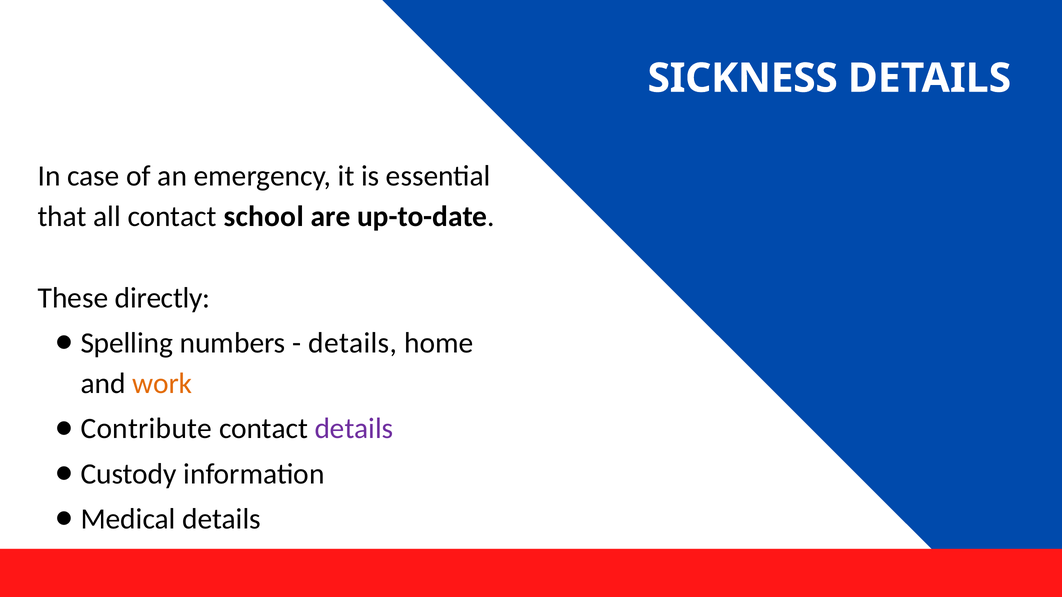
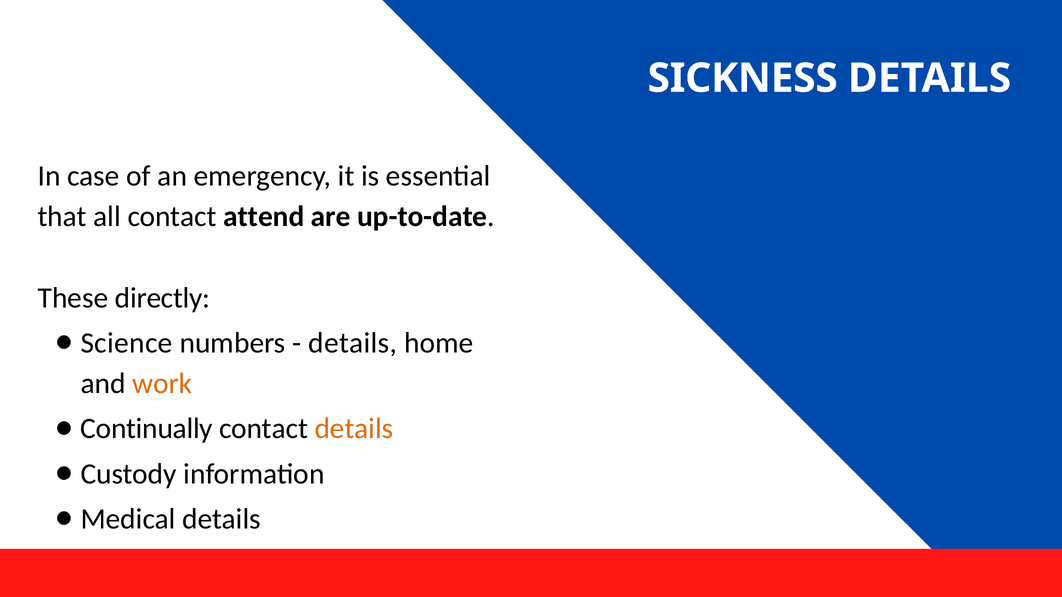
school: school -> attend (264, 217)
Spelling: Spelling -> Science (127, 343)
Contribute: Contribute -> Continually (147, 429)
details colour: purple -> orange (354, 429)
